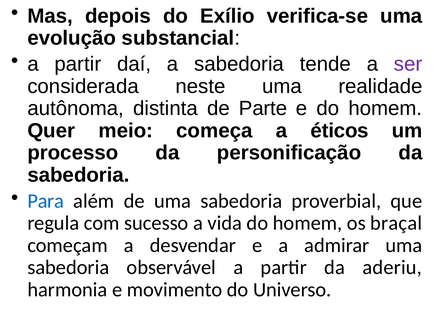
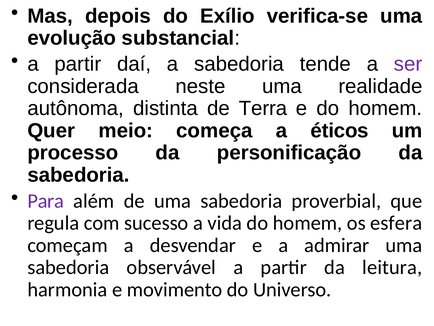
Parte: Parte -> Terra (263, 108)
Para colour: blue -> purple (46, 201)
braçal: braçal -> esfera (396, 223)
aderiu: aderiu -> leitura (392, 267)
